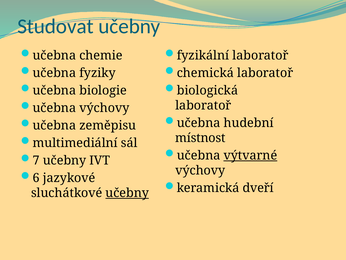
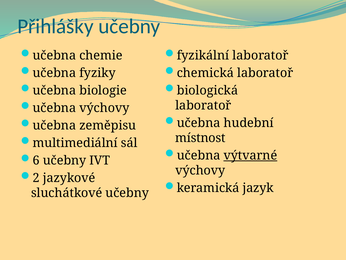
Studovat: Studovat -> Přihlášky (55, 26)
7: 7 -> 6 (36, 160)
6: 6 -> 2 (36, 178)
dveří: dveří -> jazyk (258, 188)
učebny underline: present -> none (127, 193)
